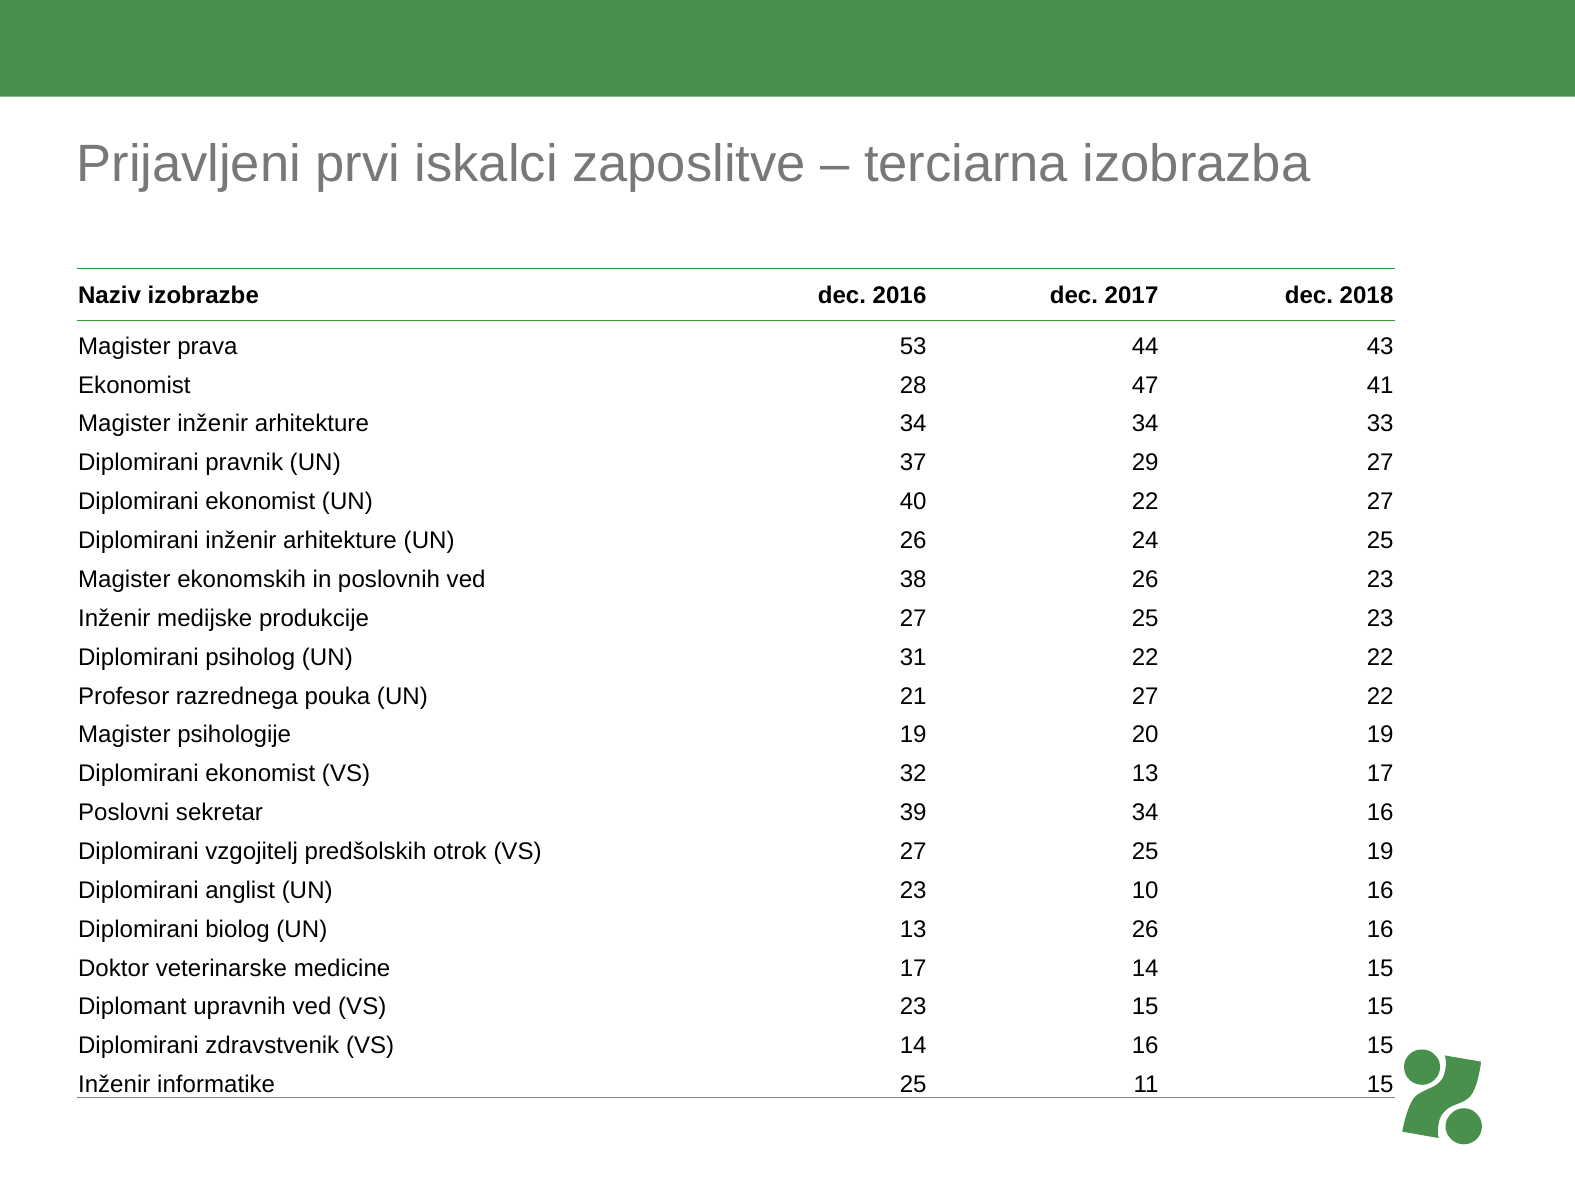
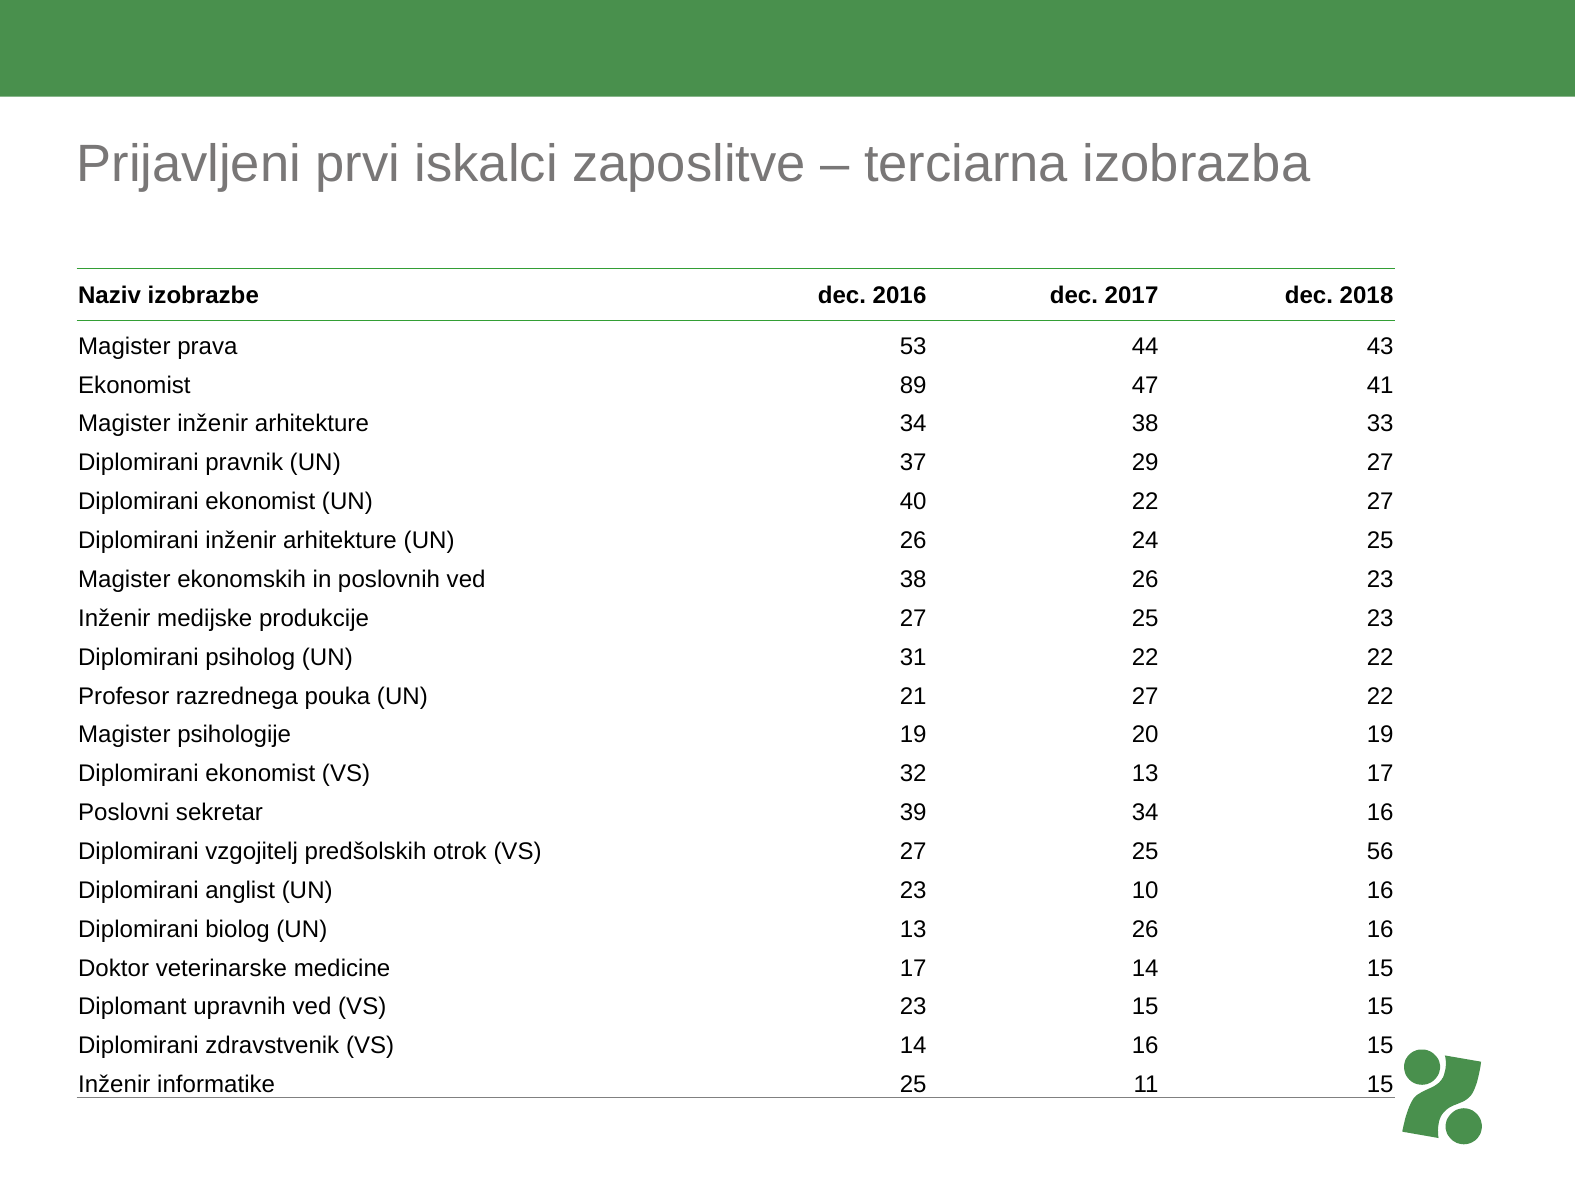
28: 28 -> 89 (913, 385)
34 34: 34 -> 38 (1145, 424)
25 19: 19 -> 56 (1380, 852)
